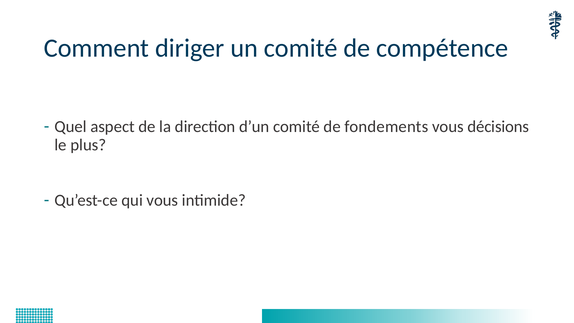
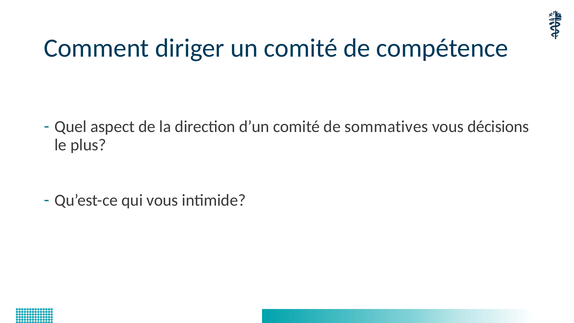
fondements: fondements -> sommatives (386, 127)
